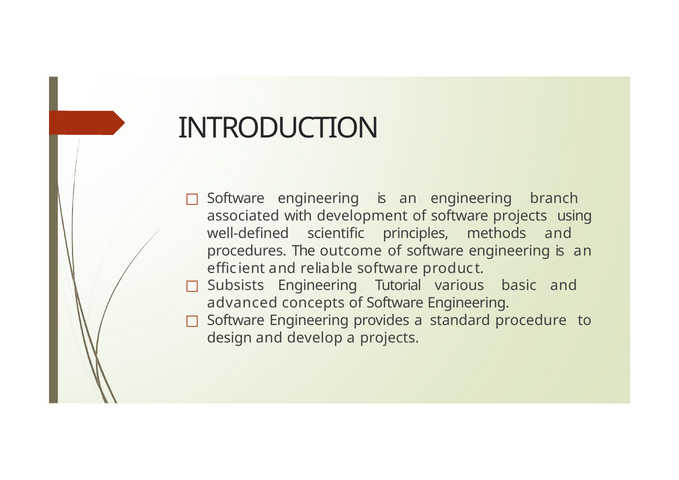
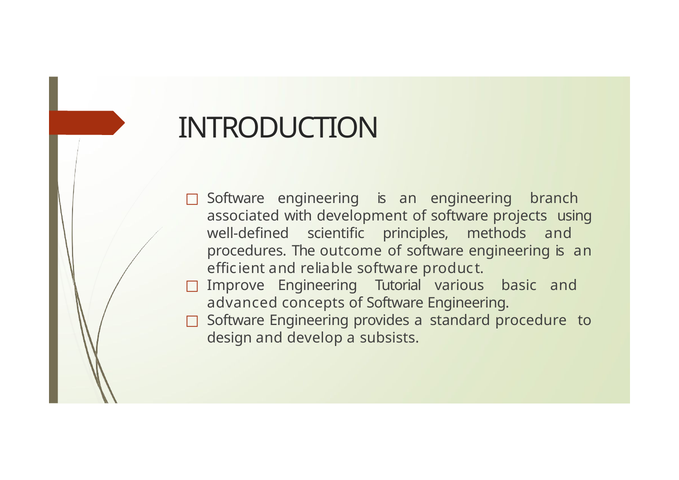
Subsists: Subsists -> Improve (236, 286)
a projects: projects -> subsists (390, 338)
